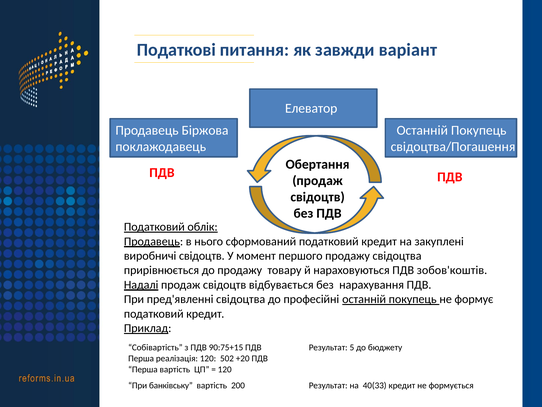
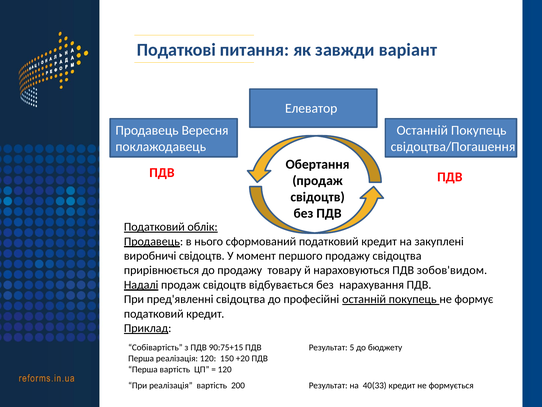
Біржова: Біржова -> Вересня (205, 130)
зобов'коштів: зобов'коштів -> зобов'видом (452, 270)
502: 502 -> 150 (227, 358)
При банківську: банківську -> реалізація (171, 385)
